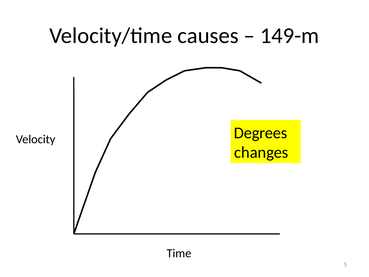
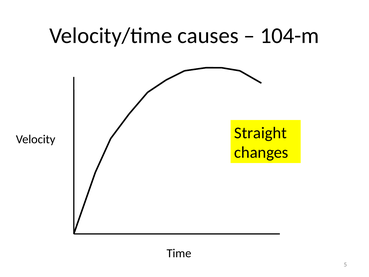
149-m: 149-m -> 104-m (290, 36)
Degrees: Degrees -> Straight (261, 133)
